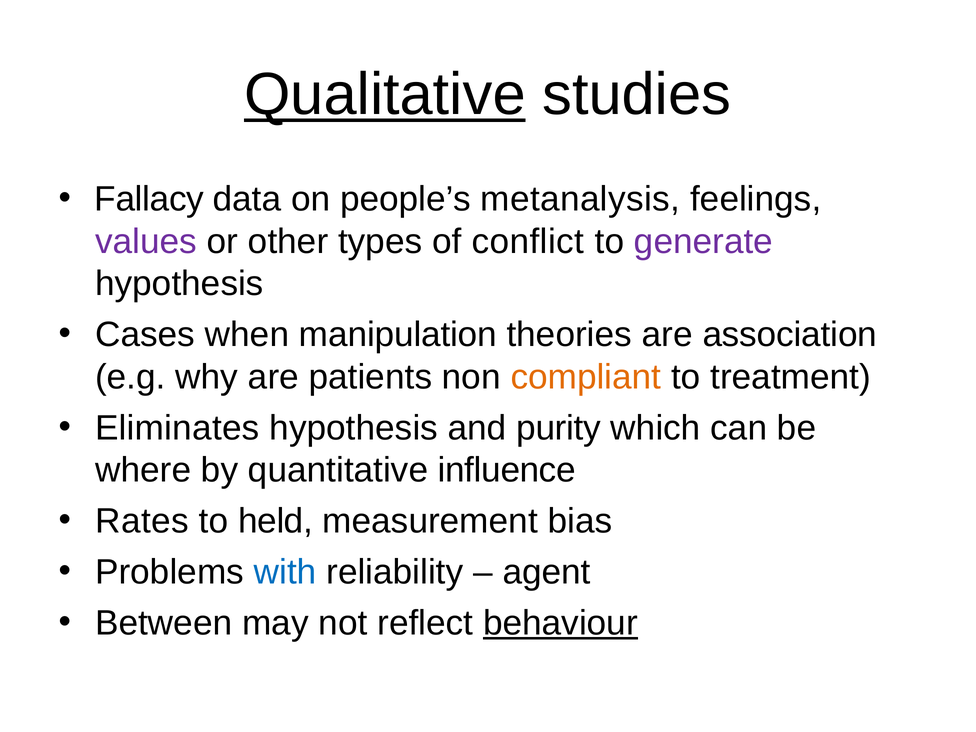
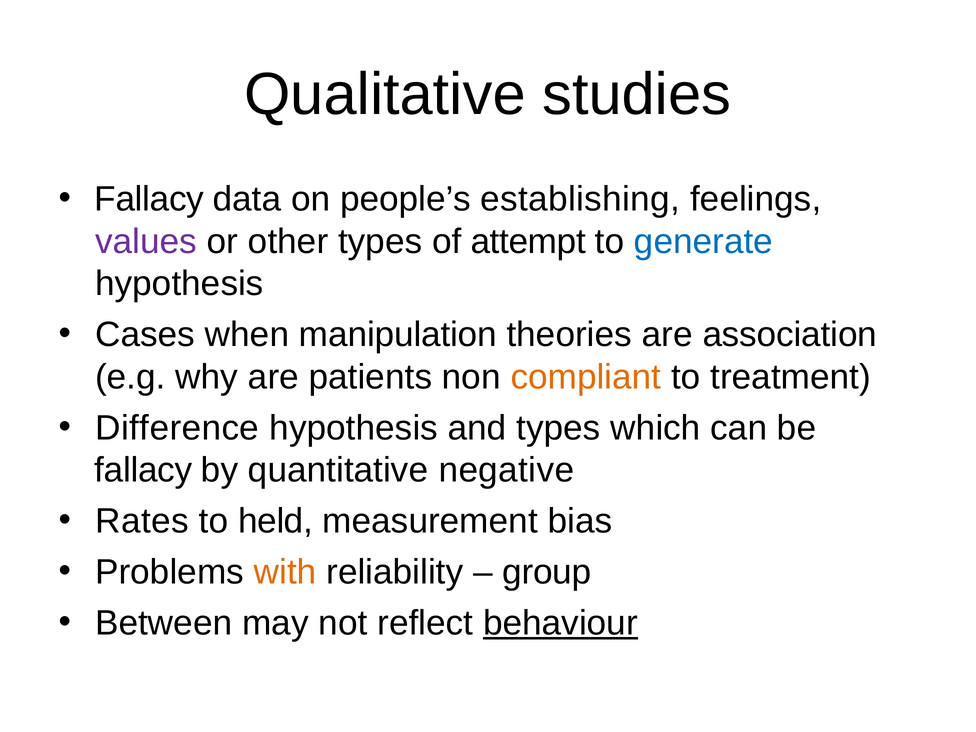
Qualitative underline: present -> none (385, 94)
metanalysis: metanalysis -> establishing (580, 199)
conflict: conflict -> attempt (528, 242)
generate colour: purple -> blue (703, 242)
Eliminates: Eliminates -> Difference (177, 428)
and purity: purity -> types (558, 428)
where: where -> fallacy (143, 470)
influence: influence -> negative (506, 470)
with colour: blue -> orange (285, 572)
agent: agent -> group (547, 572)
